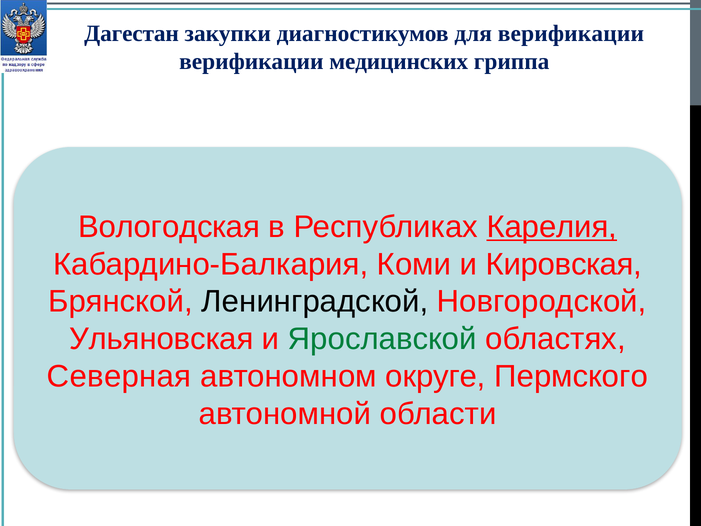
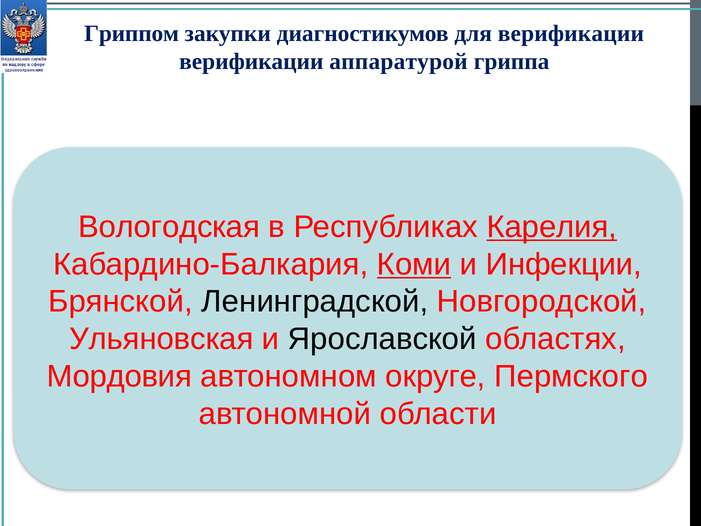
Дагестан: Дагестан -> Гриппом (132, 34)
медицинских: медицинских -> аппаратурой (398, 62)
Коми underline: none -> present (414, 264)
Кировская: Кировская -> Инфекции (564, 264)
Ярославской colour: green -> black (382, 339)
Северная: Северная -> Мордовия (119, 376)
